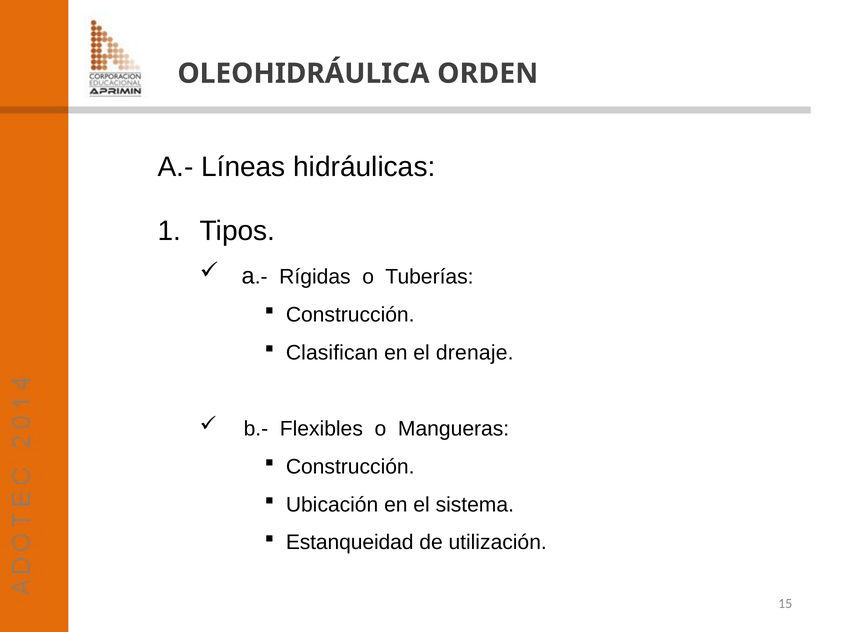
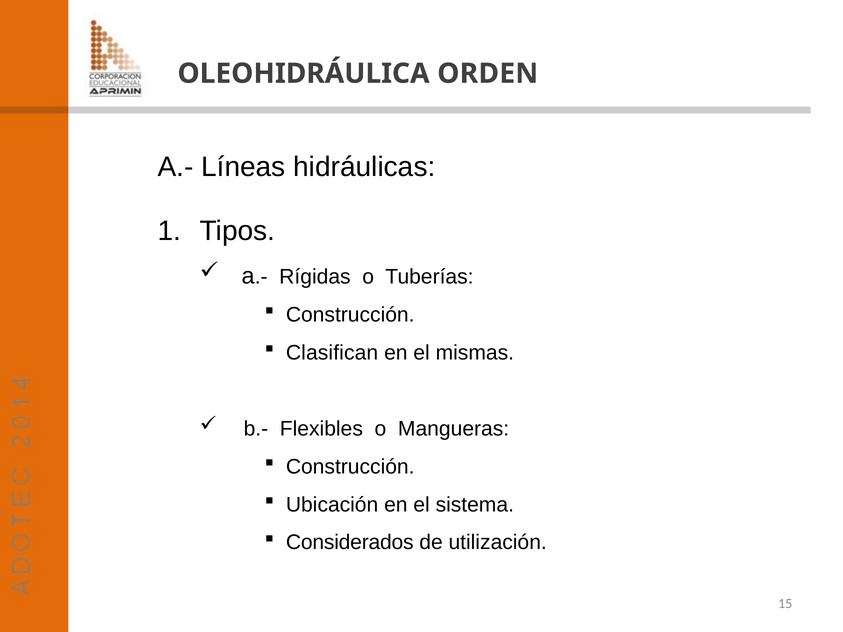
drenaje: drenaje -> mismas (475, 353)
Estanqueidad: Estanqueidad -> Considerados (350, 543)
